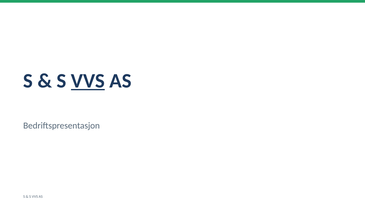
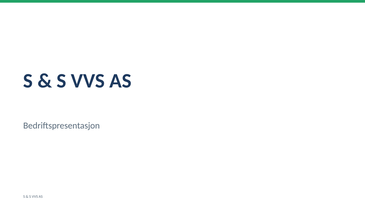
VVS underline: present -> none (88, 81)
